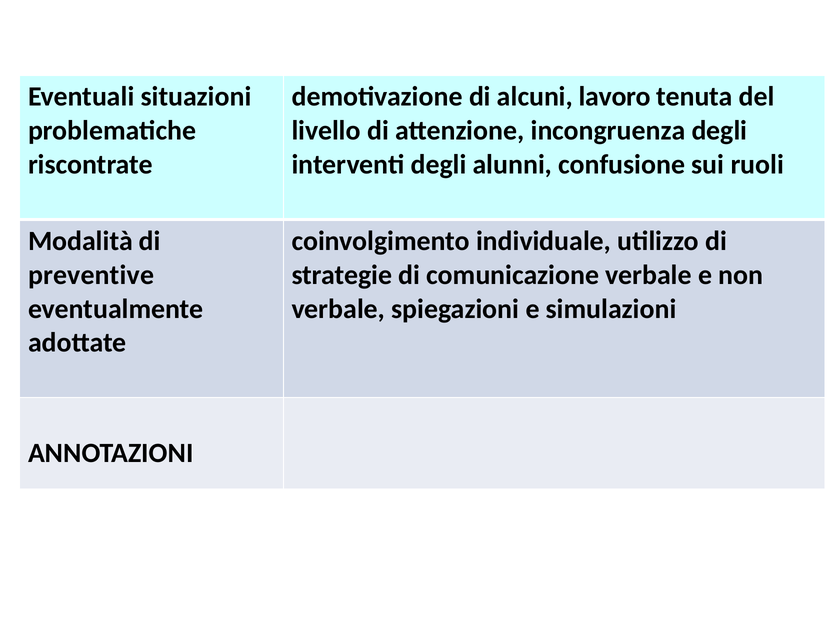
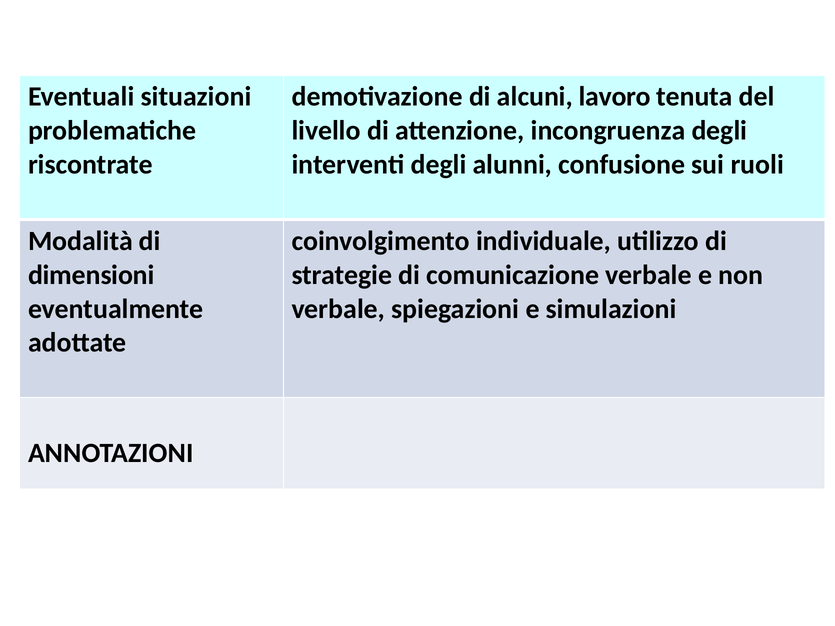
preventive: preventive -> dimensioni (91, 275)
